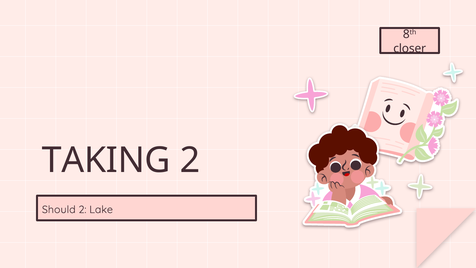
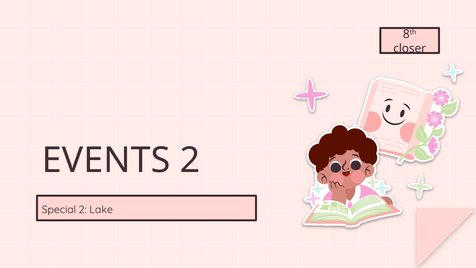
TAKING: TAKING -> EVENTS (106, 160)
Should: Should -> Special (59, 209)
